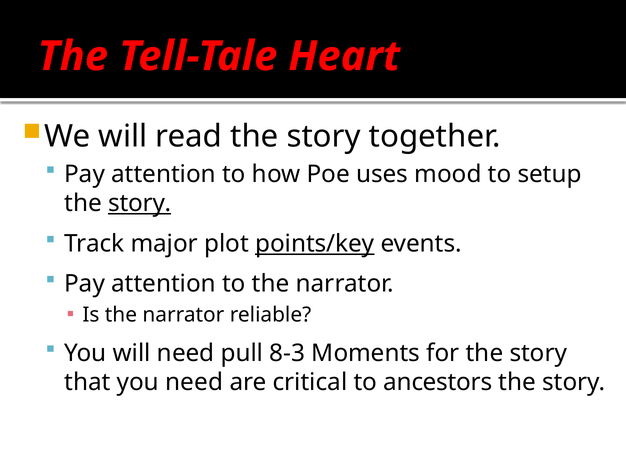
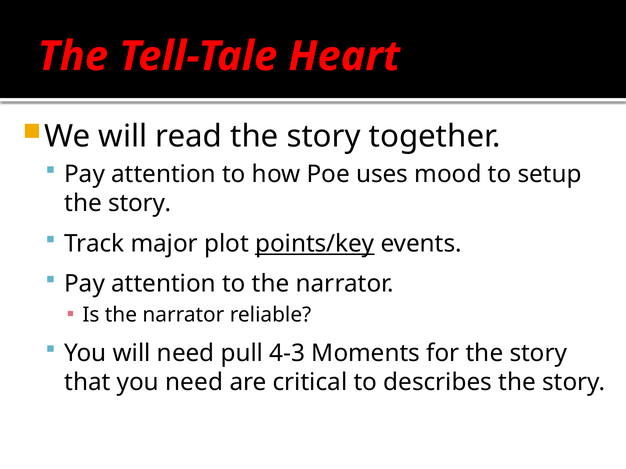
story underline: present -> none (140, 204)
8-3: 8-3 -> 4-3 (287, 353)
ancestors: ancestors -> describes (438, 383)
